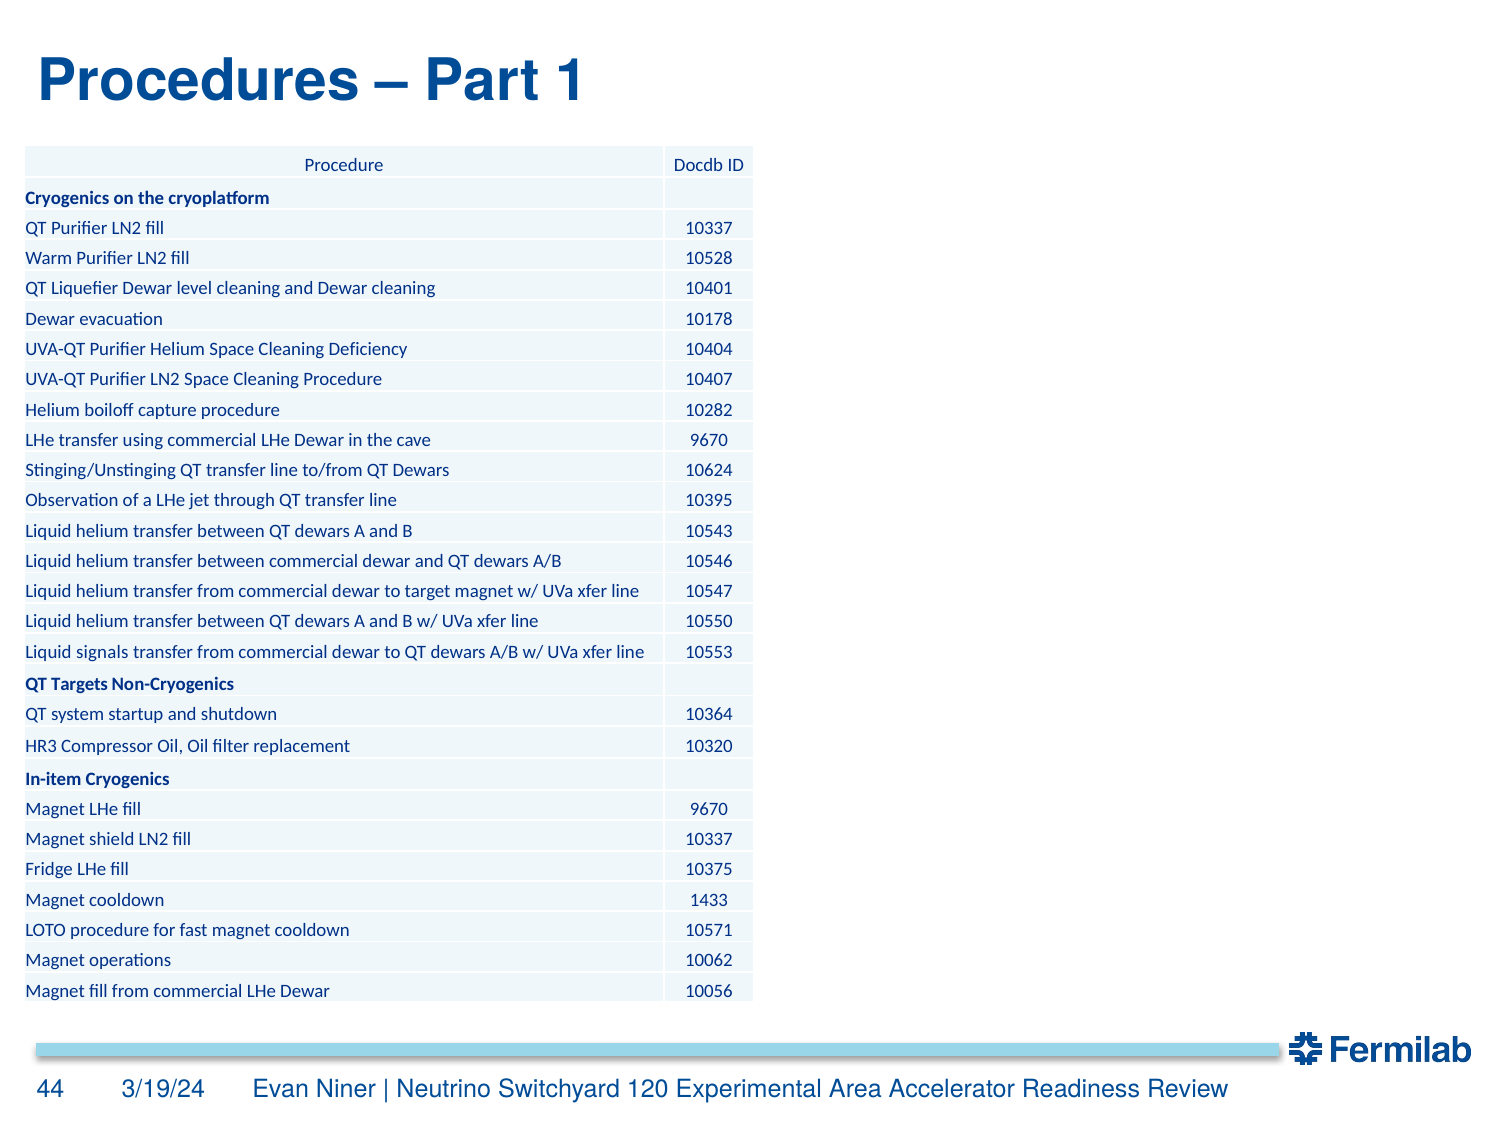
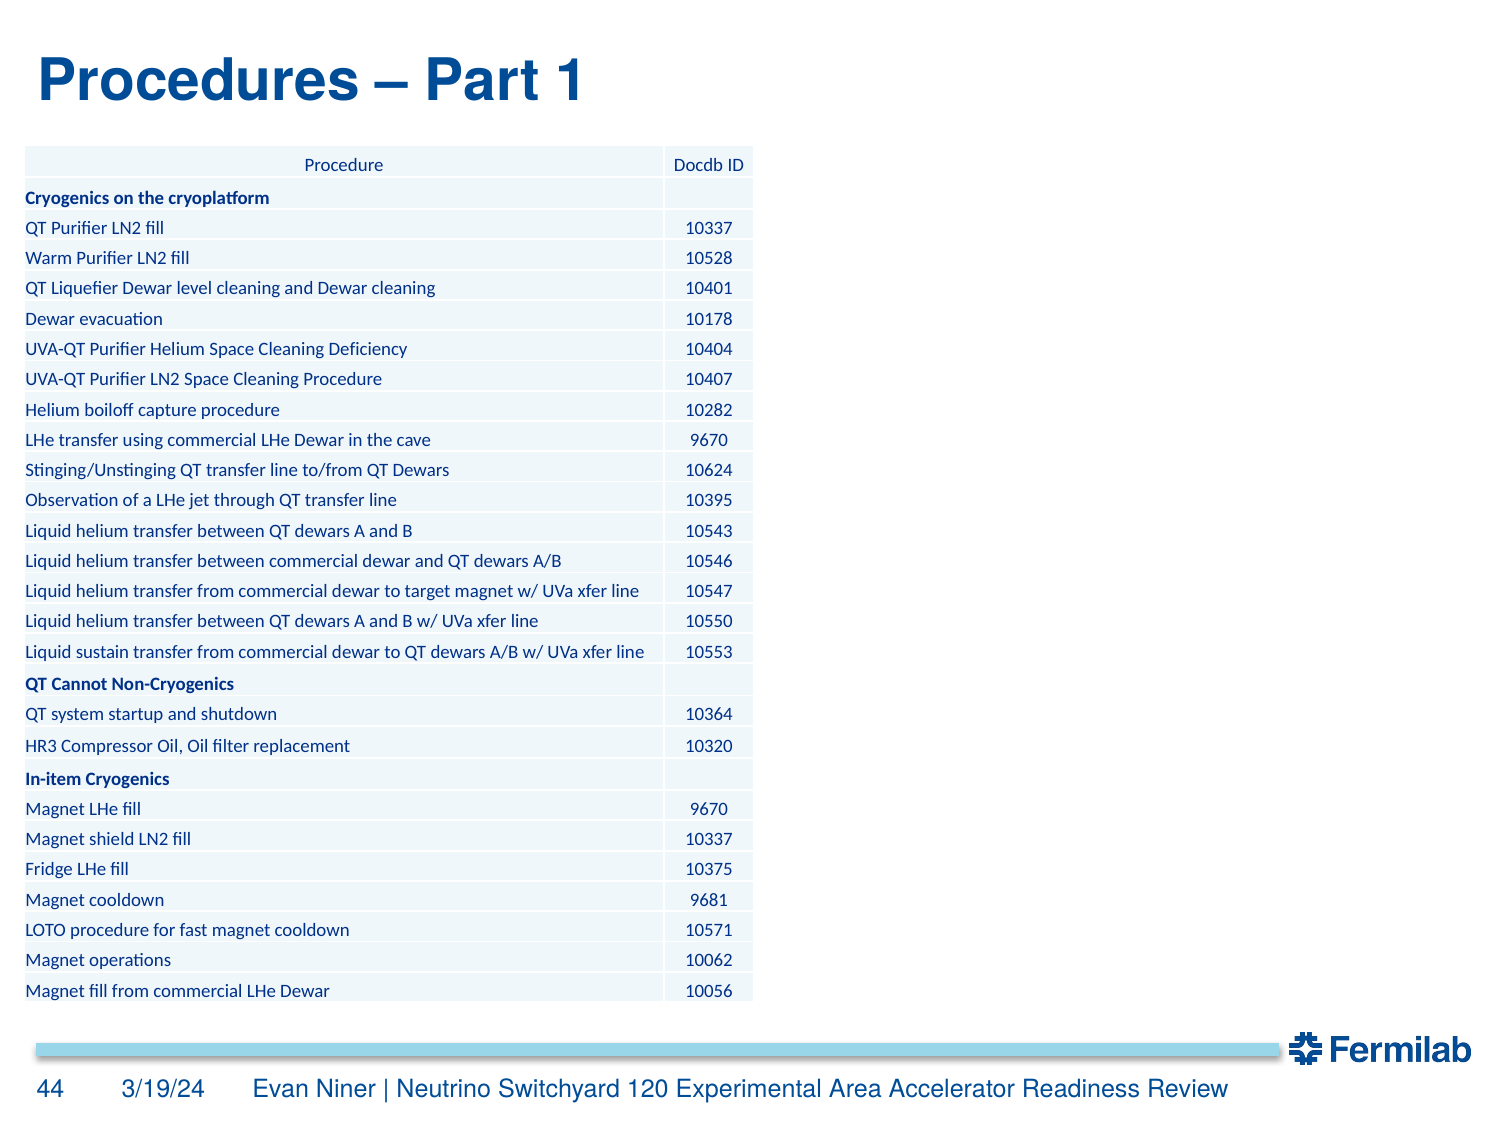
signals: signals -> sustain (102, 652)
Targets: Targets -> Cannot (80, 684)
1433: 1433 -> 9681 (709, 900)
